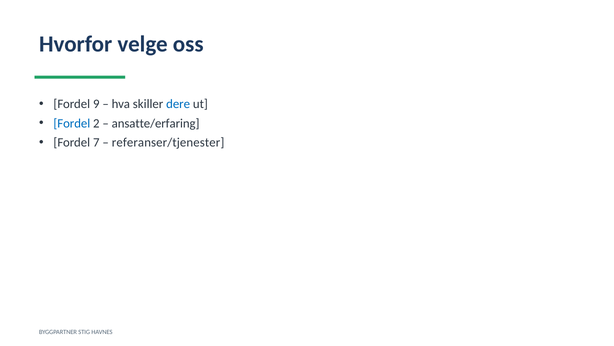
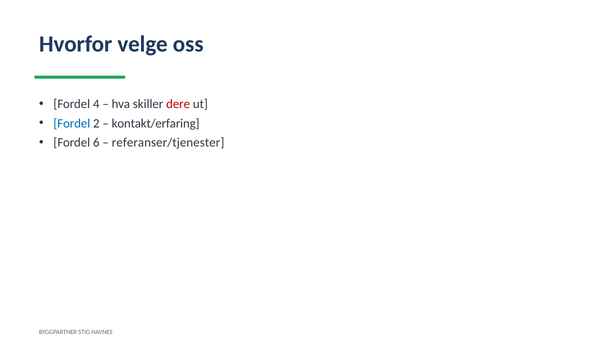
9: 9 -> 4 (96, 104)
dere colour: blue -> red (178, 104)
ansatte/erfaring: ansatte/erfaring -> kontakt/erfaring (156, 123)
7: 7 -> 6 (96, 142)
